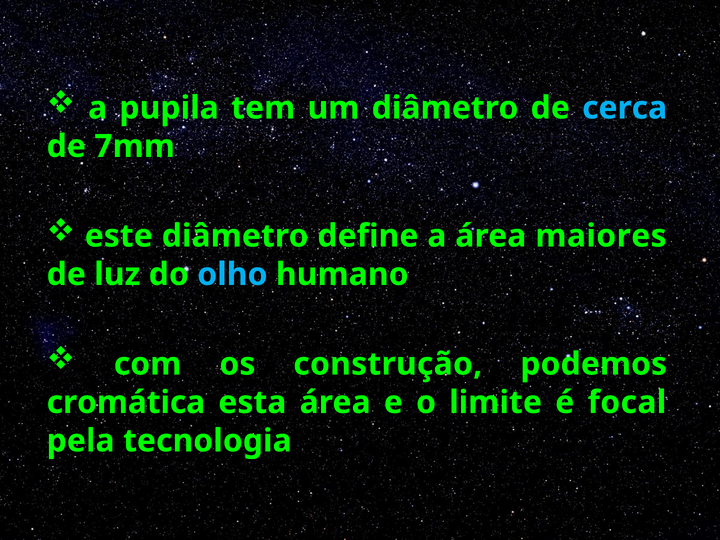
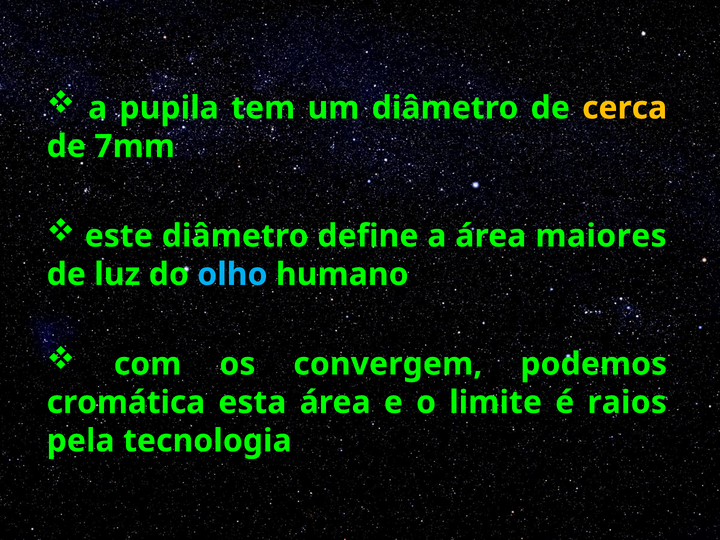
cerca colour: light blue -> yellow (625, 108)
construção: construção -> convergem (388, 364)
focal: focal -> raios (627, 402)
